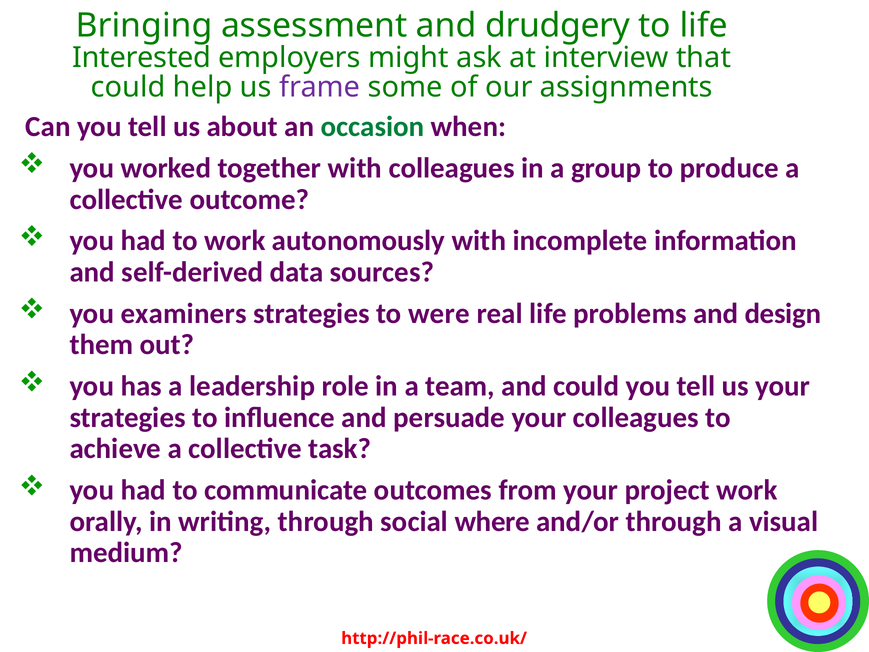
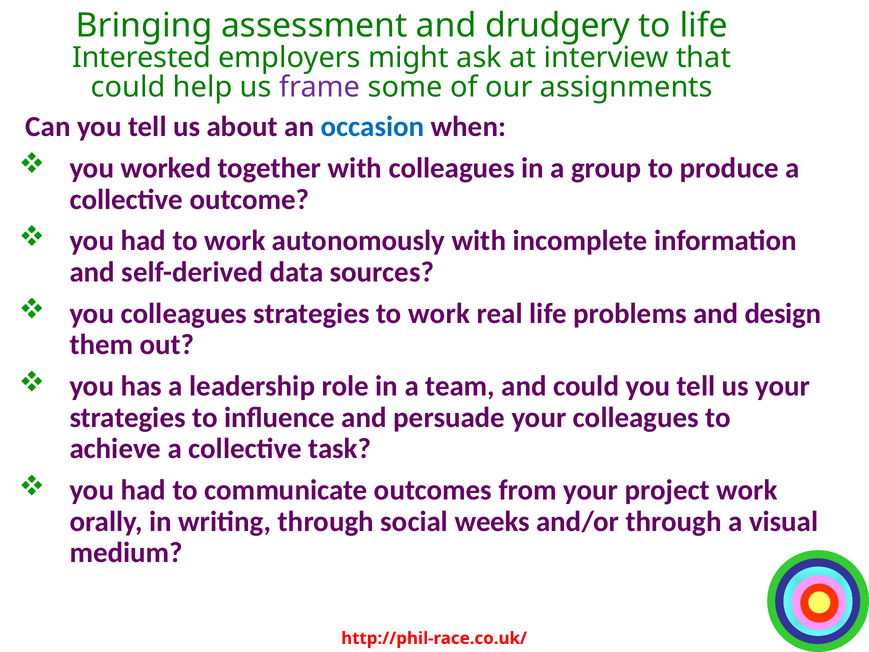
occasion colour: green -> blue (372, 127)
you examiners: examiners -> colleagues (184, 313)
strategies to were: were -> work (439, 313)
where: where -> weeks (492, 521)
